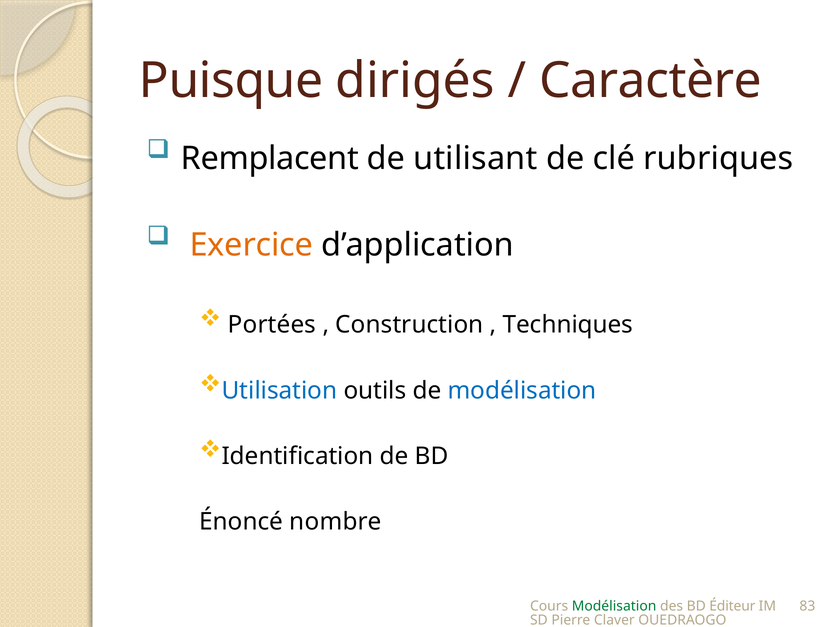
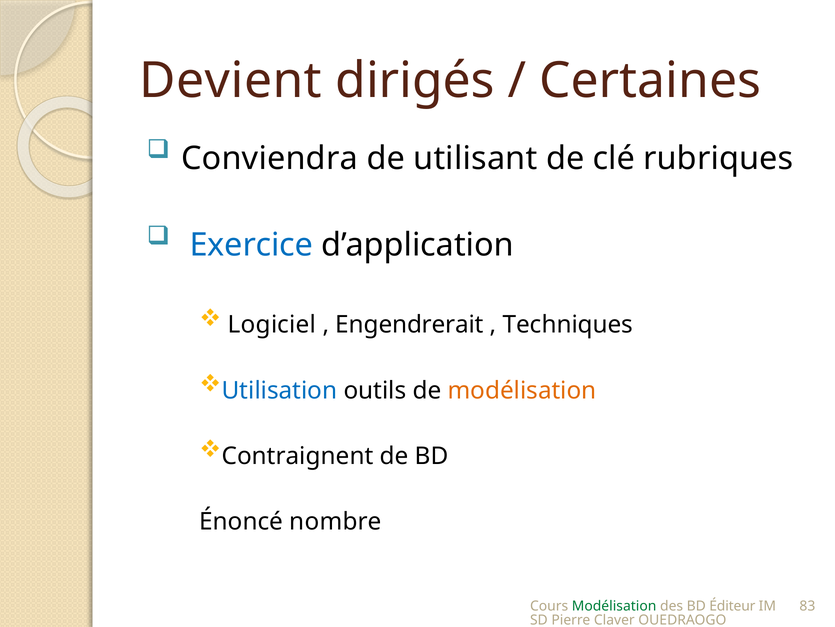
Puisque: Puisque -> Devient (231, 81)
Caractère: Caractère -> Certaines (650, 81)
Remplacent: Remplacent -> Conviendra (270, 158)
Exercice colour: orange -> blue (251, 245)
Portées: Portées -> Logiciel (272, 325)
Construction: Construction -> Engendrerait (410, 325)
modélisation colour: blue -> orange (522, 390)
Identification: Identification -> Contraignent (298, 456)
